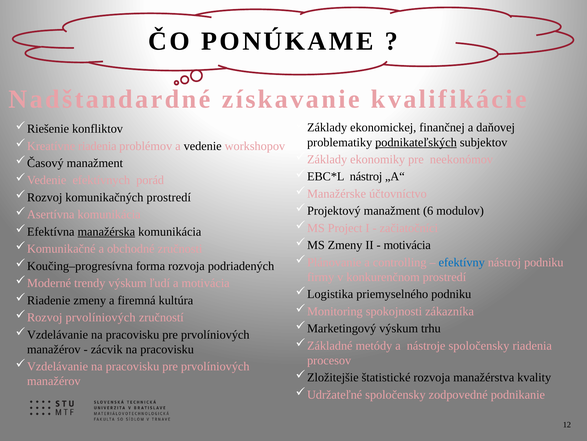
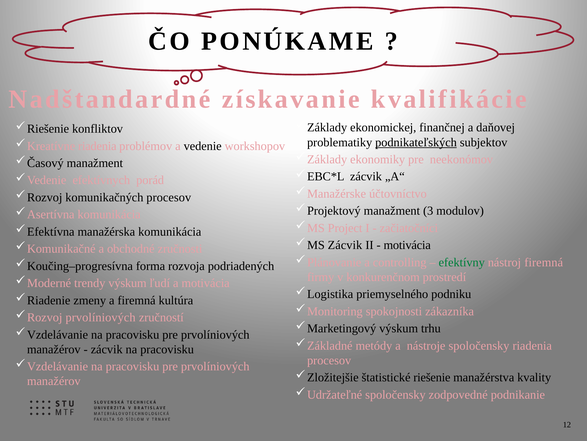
nástroj: nástroj -> zácvik (366, 176)
komunikačných prostredí: prostredí -> procesov (169, 197)
6: 6 -> 3 (428, 211)
manažérska underline: present -> none (106, 231)
Zmeny: Zmeny -> Zácvik (345, 245)
efektívny colour: blue -> green (462, 262)
nástroj podniku: podniku -> firemná (544, 262)
štatistické rozvoja: rozvoja -> riešenie (432, 377)
